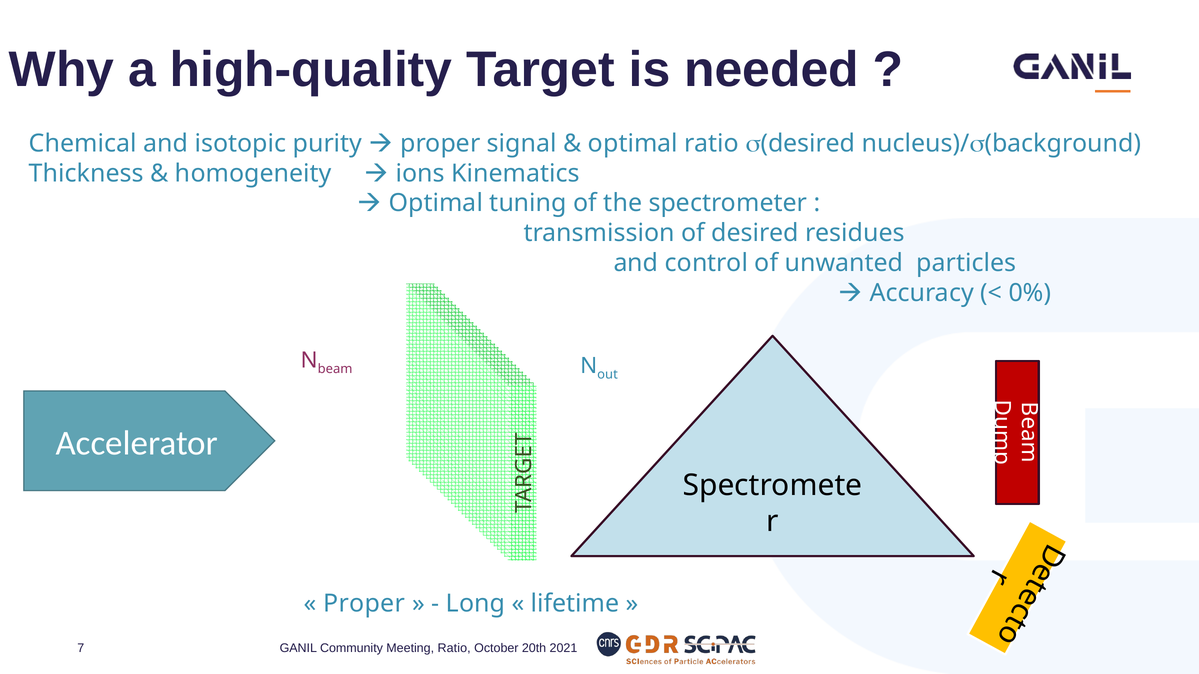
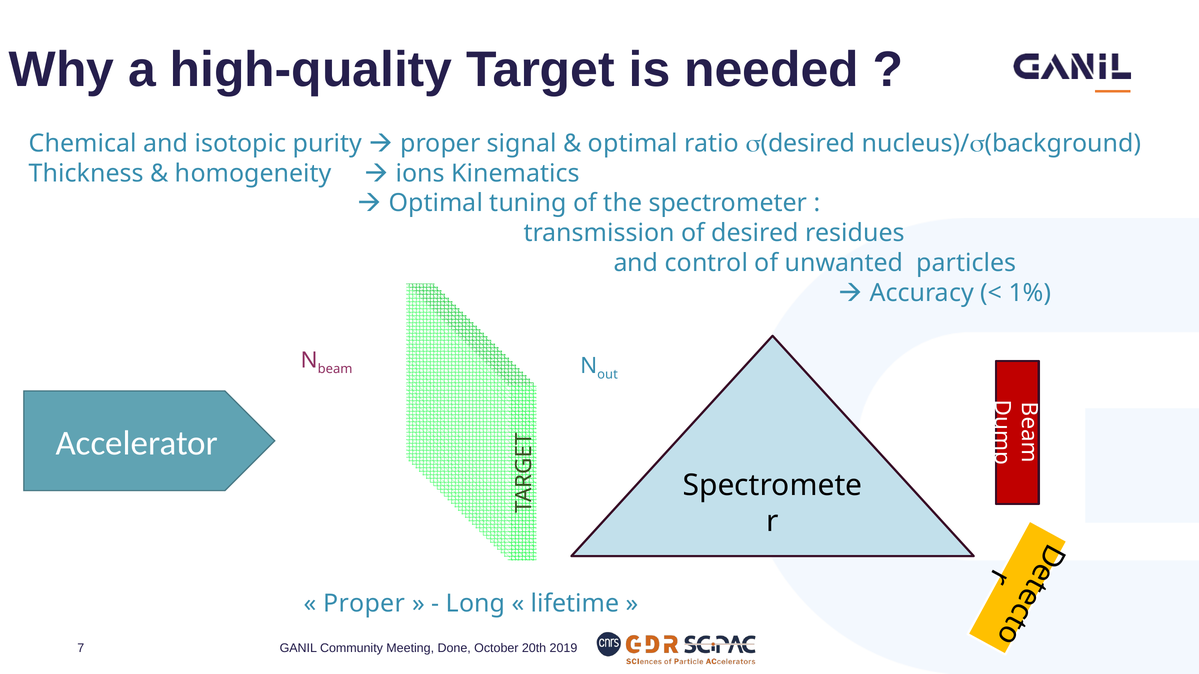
0%: 0% -> 1% (1030, 293)
Meeting Ratio: Ratio -> Done (454, 649)
2021: 2021 -> 2019 (563, 649)
